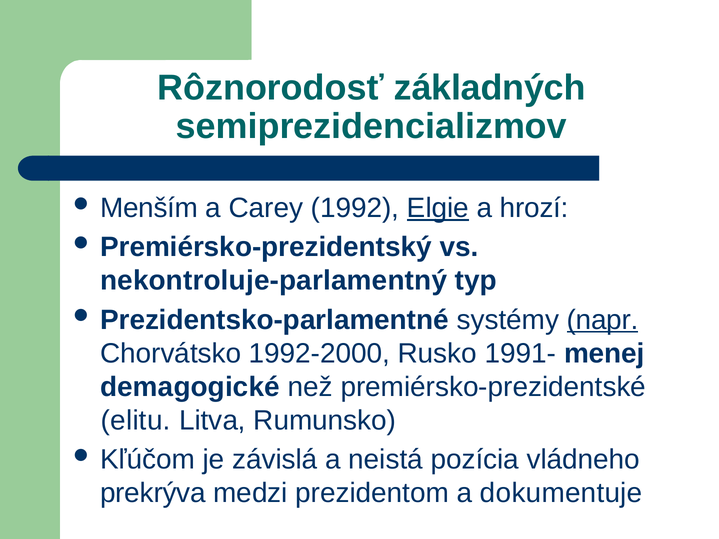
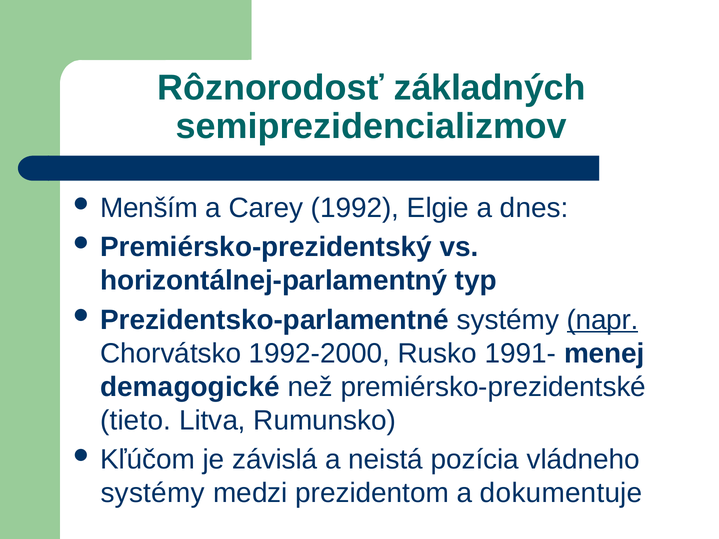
Elgie underline: present -> none (438, 208)
hrozí: hrozí -> dnes (534, 208)
nekontroluje-parlamentný: nekontroluje-parlamentný -> horizontálnej-parlamentný (274, 281)
elitu: elitu -> tieto (136, 421)
prekrýva: prekrýva -> systémy (153, 493)
